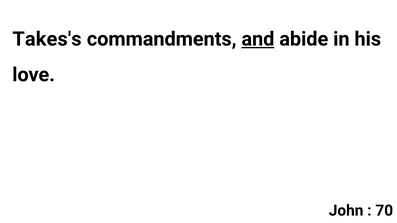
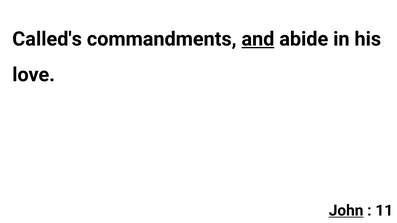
Takes's: Takes's -> Called's (47, 39)
John underline: none -> present (346, 211)
70: 70 -> 11 (384, 211)
